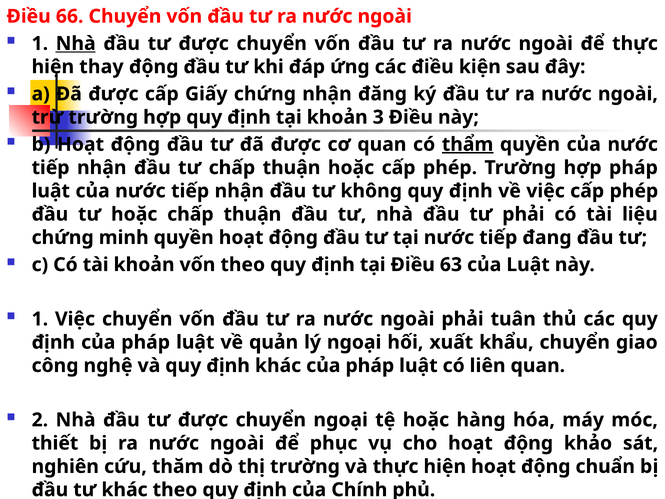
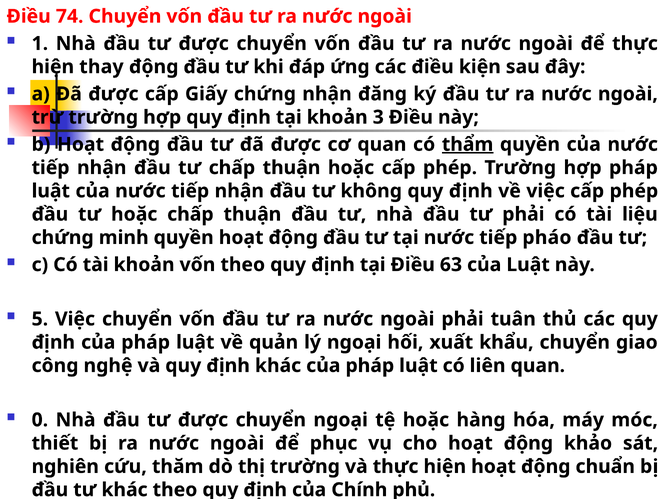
66: 66 -> 74 (70, 16)
Nhà underline: present -> none (76, 43)
đang: đang -> pháo (547, 237)
1: 1 -> 5 (40, 319)
2: 2 -> 0 (40, 420)
